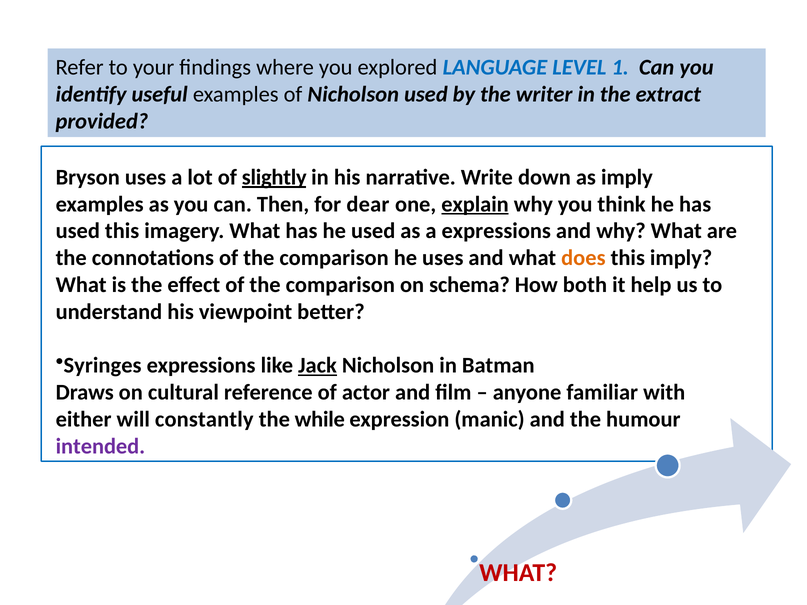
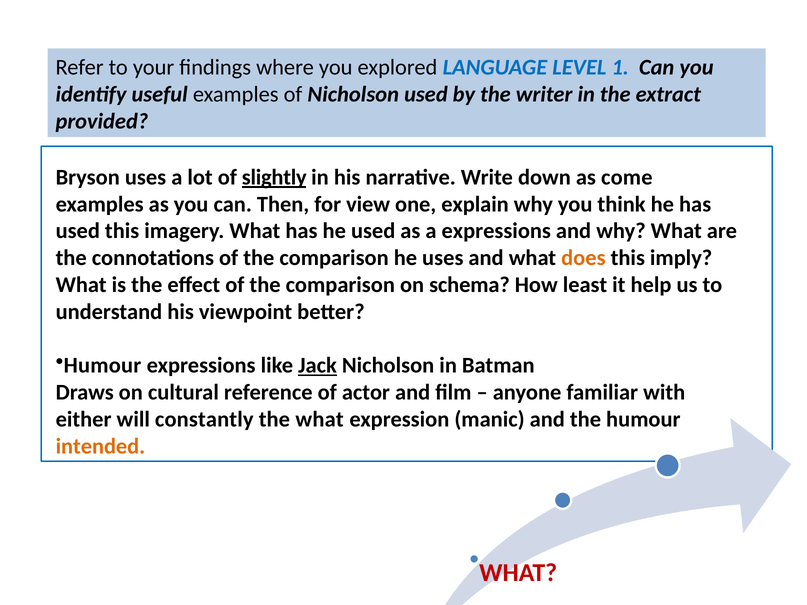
as imply: imply -> come (627, 177)
dear: dear -> view (368, 204)
explain underline: present -> none (475, 204)
both: both -> least (585, 285)
Syringes: Syringes -> Humour (102, 366)
the while: while -> what (320, 420)
intended colour: purple -> orange (100, 446)
